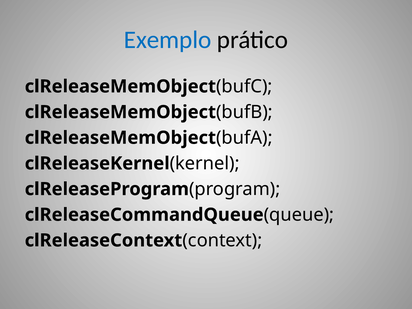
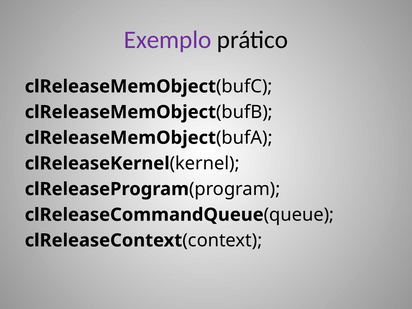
Exemplo colour: blue -> purple (168, 40)
